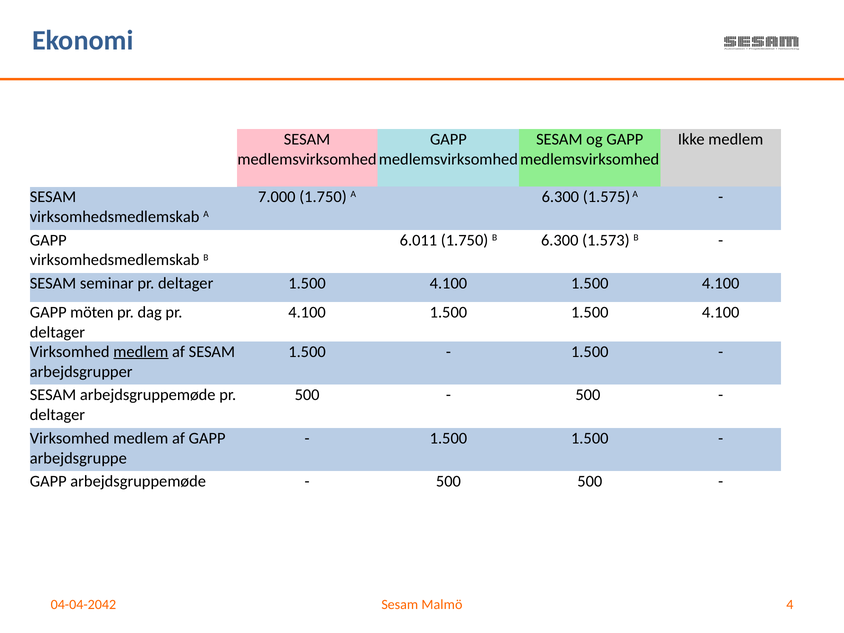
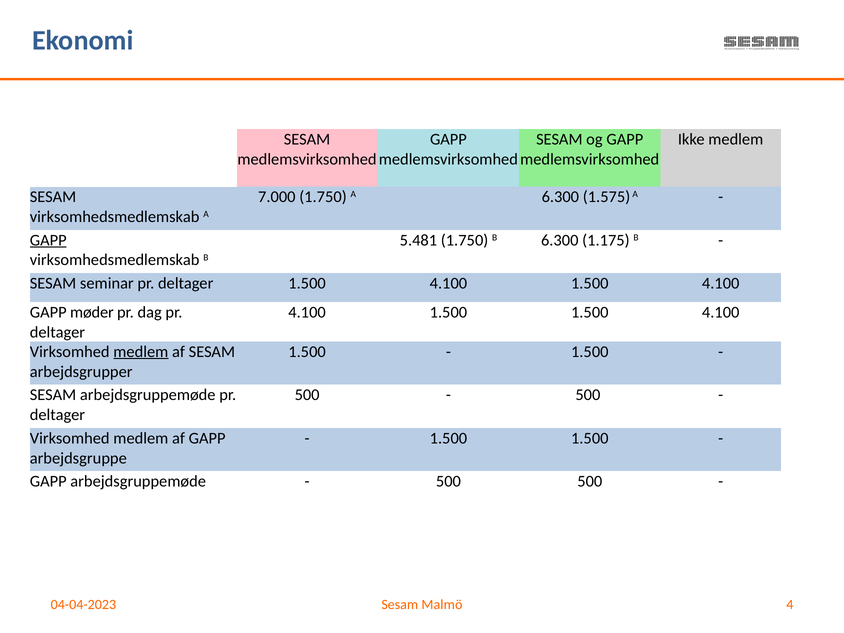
GAPP underline: none -> present (48, 240)
6.011: 6.011 -> 5.481 (418, 240)
1.573: 1.573 -> 1.175 (606, 240)
möten: möten -> møder (92, 312)
04-04-2042: 04-04-2042 -> 04-04-2023 (83, 605)
